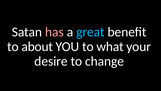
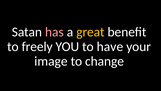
great colour: light blue -> yellow (90, 32)
about: about -> freely (37, 46)
what: what -> have (110, 46)
desire: desire -> image (51, 61)
